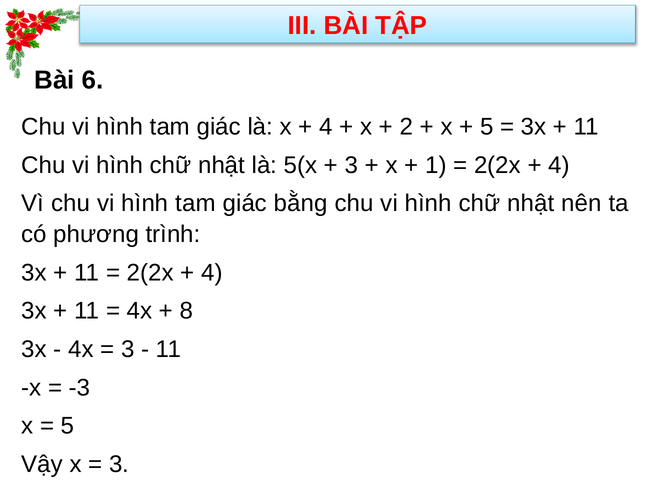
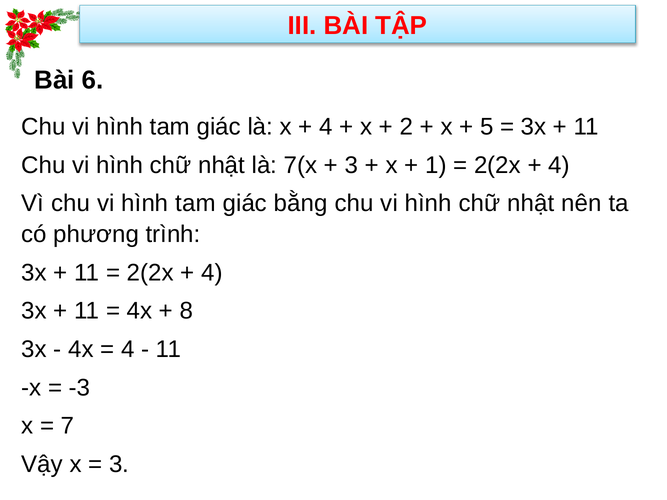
5(x: 5(x -> 7(x (301, 165)
3: 3 -> 4 (128, 350)
5: 5 -> 7 (68, 426)
